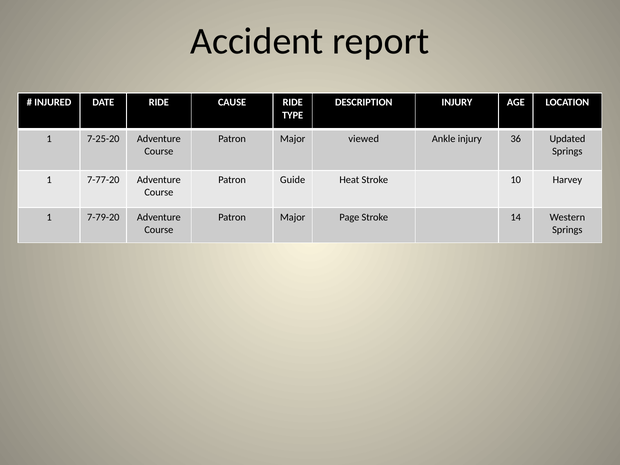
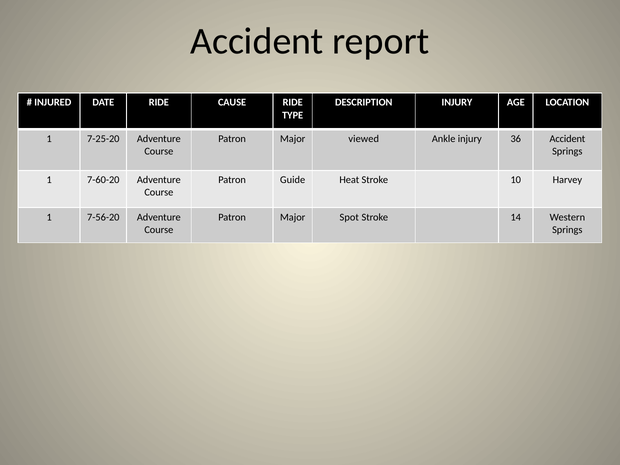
36 Updated: Updated -> Accident (567, 139)
7-77-20: 7-77-20 -> 7-60-20 (103, 180)
7-79-20: 7-79-20 -> 7-56-20 (103, 217)
Page: Page -> Spot (349, 217)
